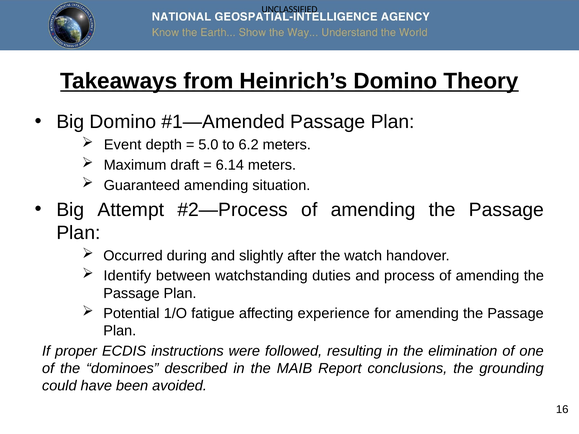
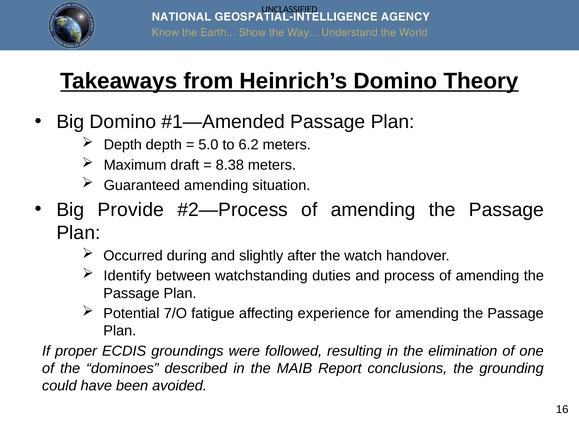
Event: Event -> Depth (123, 145)
6.14: 6.14 -> 8.38 (230, 165)
Attempt: Attempt -> Provide (131, 210)
1/O: 1/O -> 7/O (175, 314)
instructions: instructions -> groundings (187, 351)
